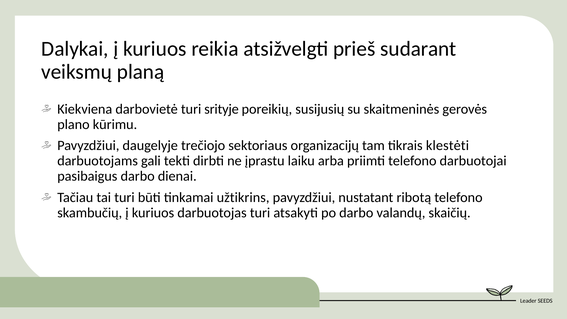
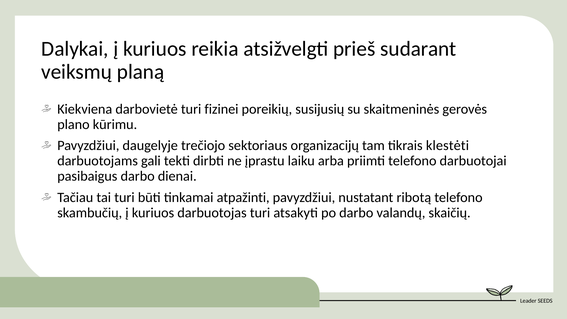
srityje: srityje -> fizinei (221, 109)
užtikrins: užtikrins -> atpažinti (243, 197)
